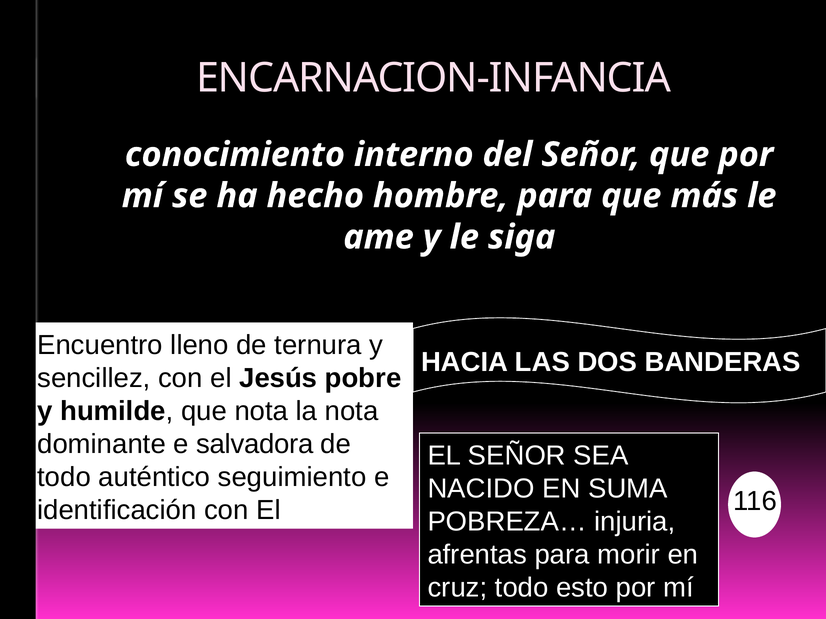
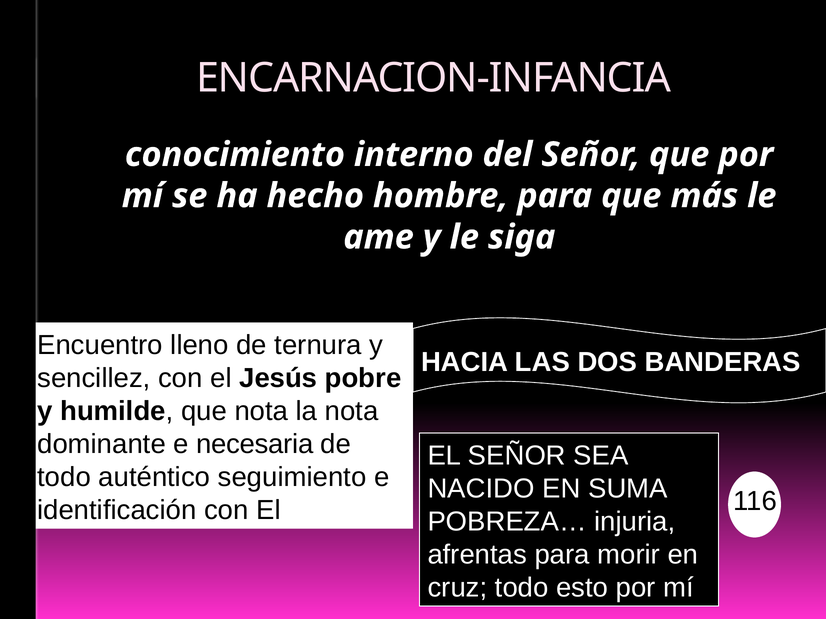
salvadora: salvadora -> necesaria (255, 444)
